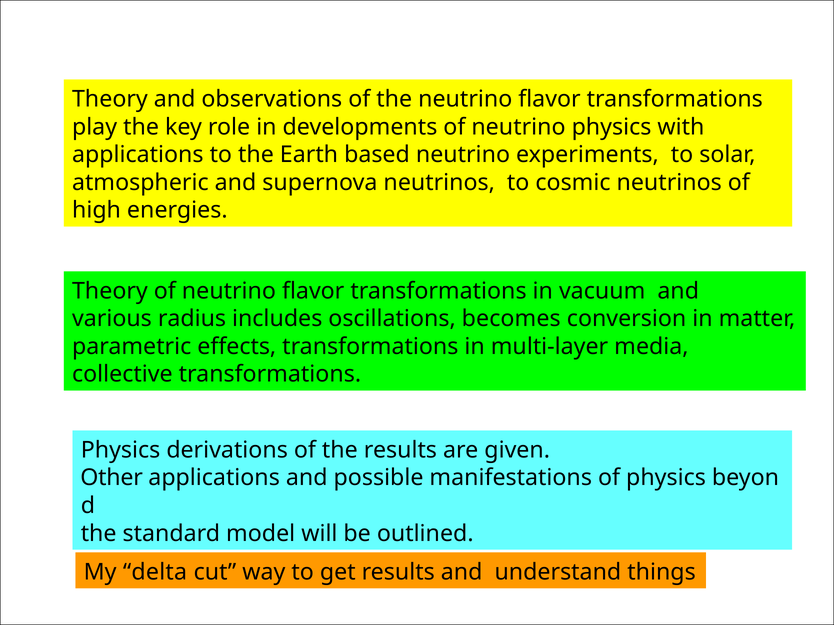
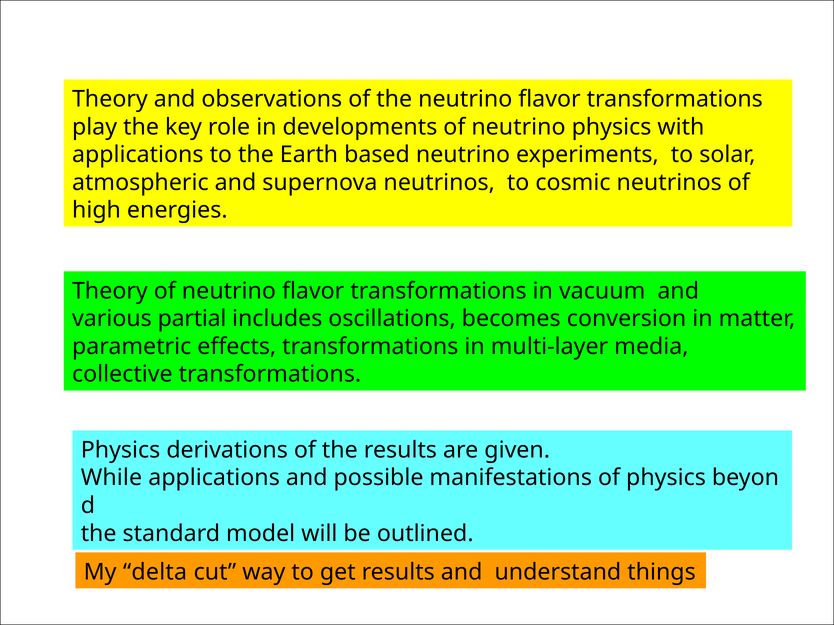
radius: radius -> partial (192, 319)
Other: Other -> While (111, 478)
